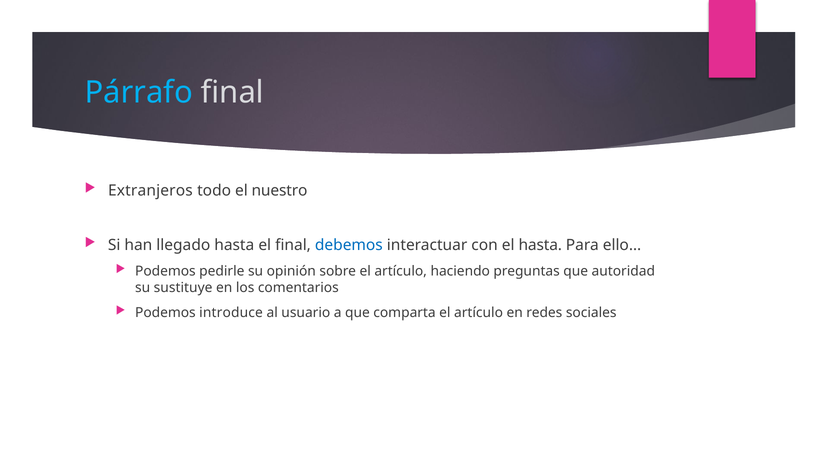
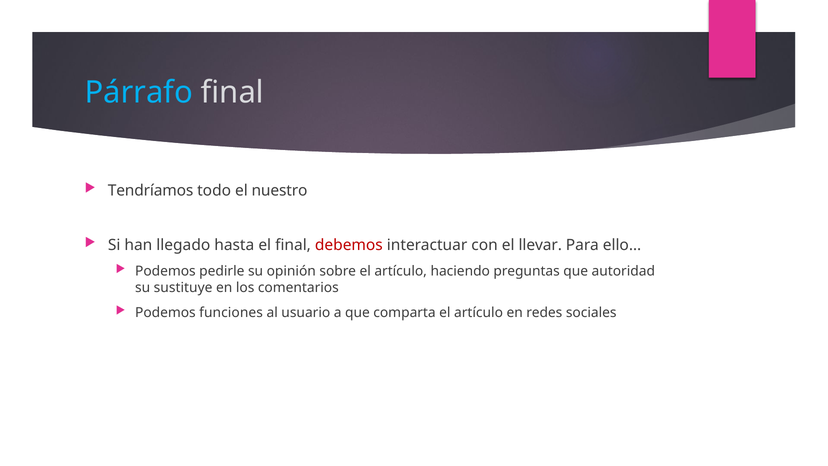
Extranjeros: Extranjeros -> Tendríamos (151, 190)
debemos colour: blue -> red (349, 245)
el hasta: hasta -> llevar (540, 245)
introduce: introduce -> funciones (231, 313)
